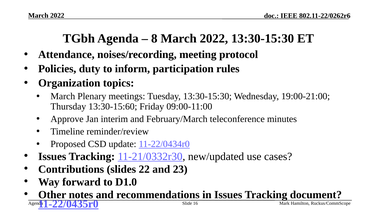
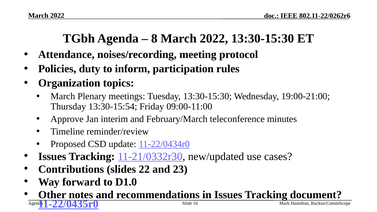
13:30-15:60: 13:30-15:60 -> 13:30-15:54 (113, 106)
